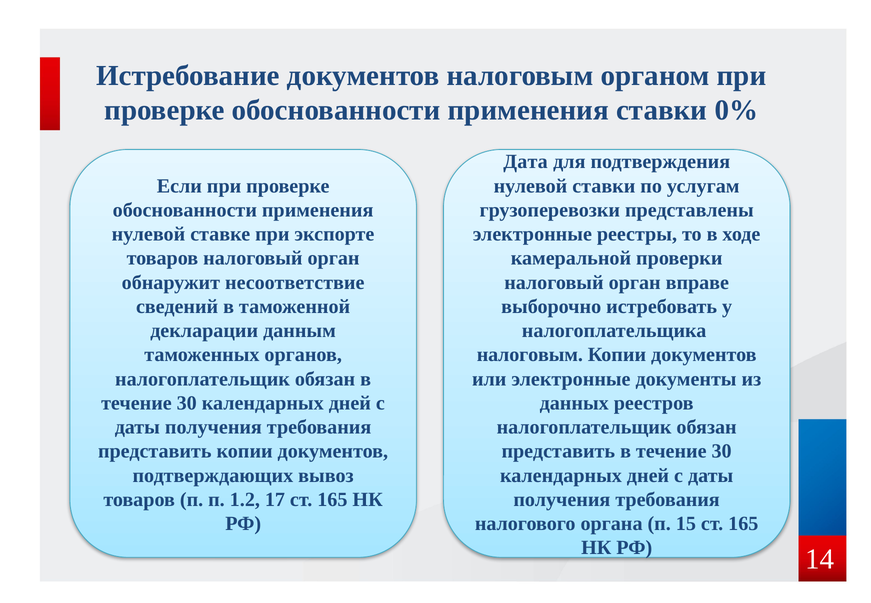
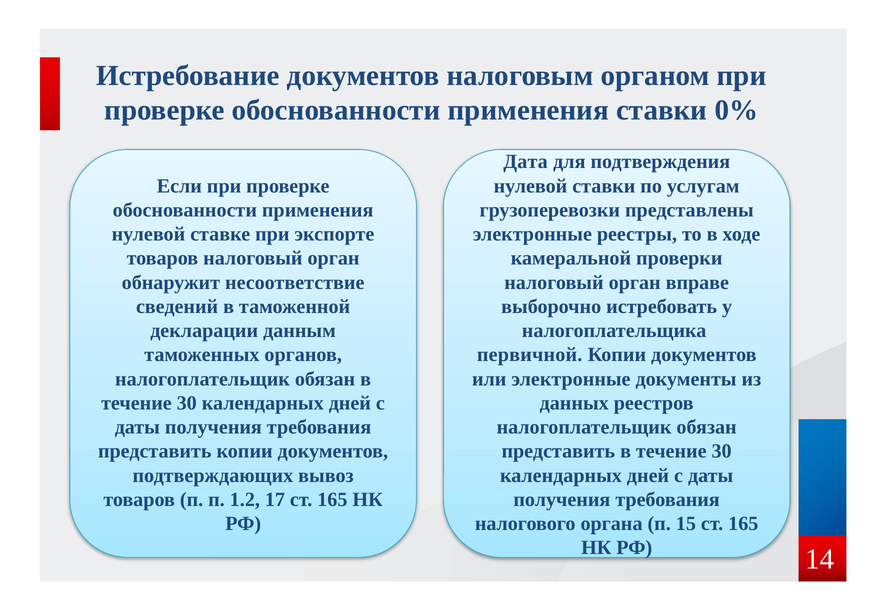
налоговым: налоговым -> первичной (530, 355)
